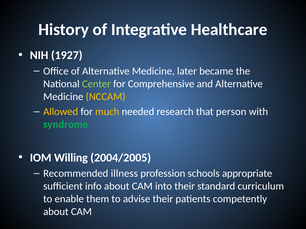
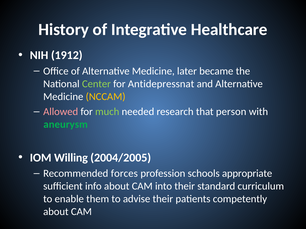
1927: 1927 -> 1912 (67, 55)
Comprehensive: Comprehensive -> Antidepressnat (161, 84)
Allowed colour: yellow -> pink (61, 112)
much colour: yellow -> light green (107, 112)
syndrome: syndrome -> aneurysm (66, 125)
illness: illness -> forces (124, 174)
